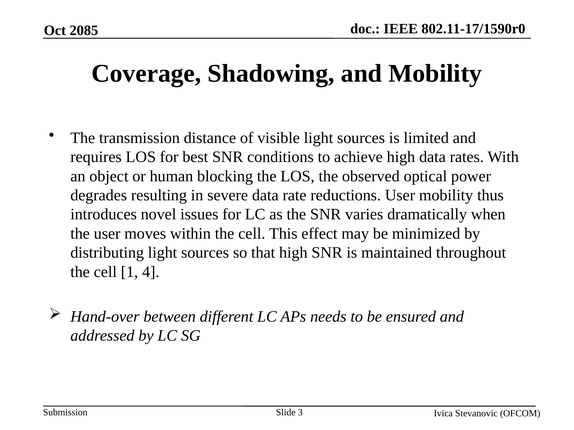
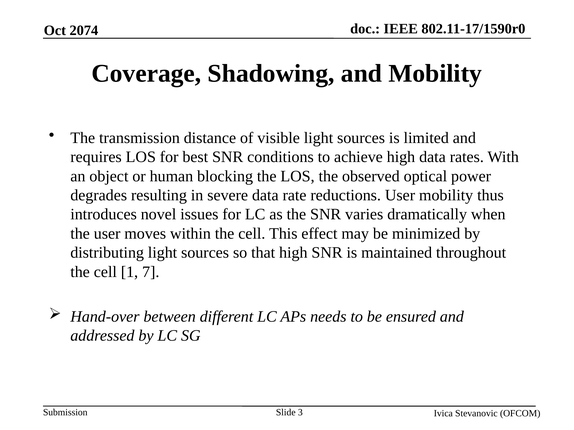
2085: 2085 -> 2074 (84, 31)
4: 4 -> 7 (151, 272)
